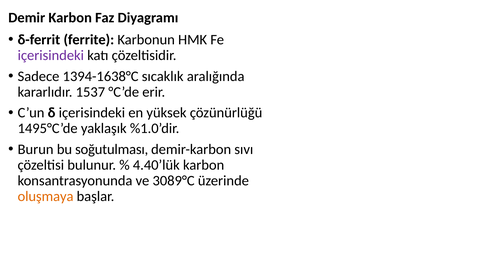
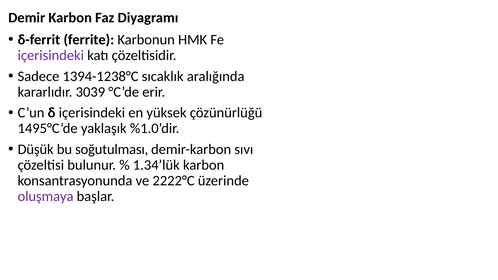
1394-1638°C: 1394-1638°C -> 1394-1238°C (101, 76)
1537: 1537 -> 3039 (90, 92)
Burun: Burun -> Düşük (36, 149)
4.40’lük: 4.40’lük -> 1.34’lük (156, 165)
3089°C: 3089°C -> 2222°C (174, 181)
oluşmaya colour: orange -> purple (46, 197)
